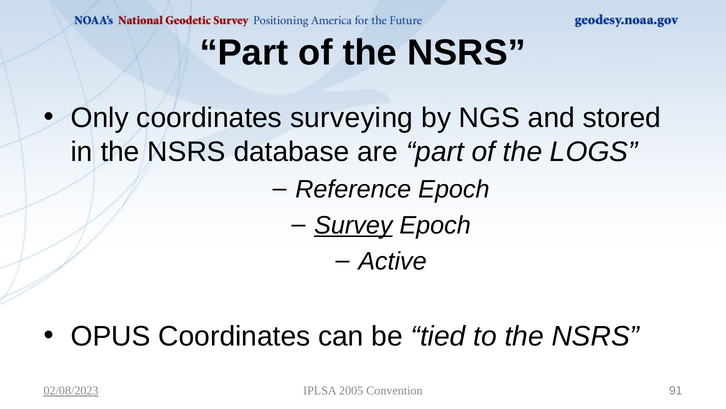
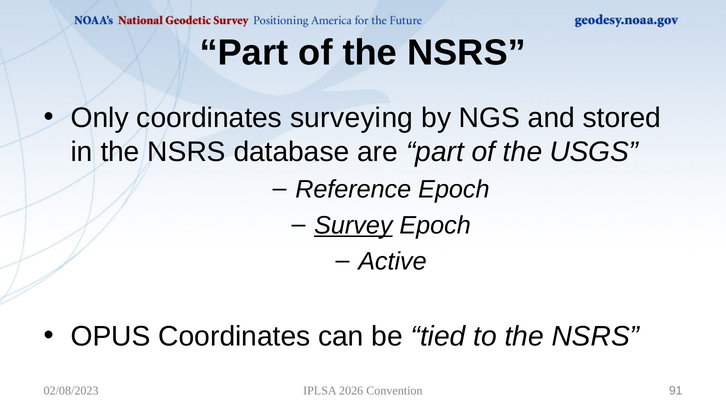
LOGS: LOGS -> USGS (594, 152)
02/08/2023 underline: present -> none (71, 390)
2005: 2005 -> 2026 (351, 390)
